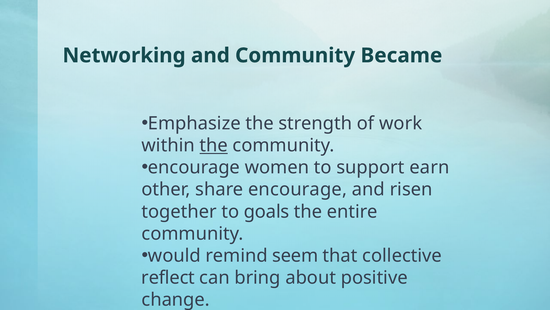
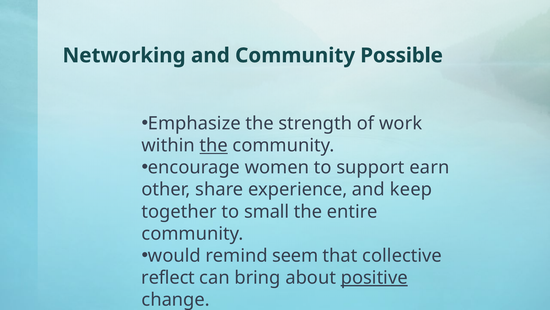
Became: Became -> Possible (402, 55)
share encourage: encourage -> experience (298, 189)
risen: risen -> keep (411, 189)
goals: goals -> small (267, 211)
positive underline: none -> present (374, 277)
